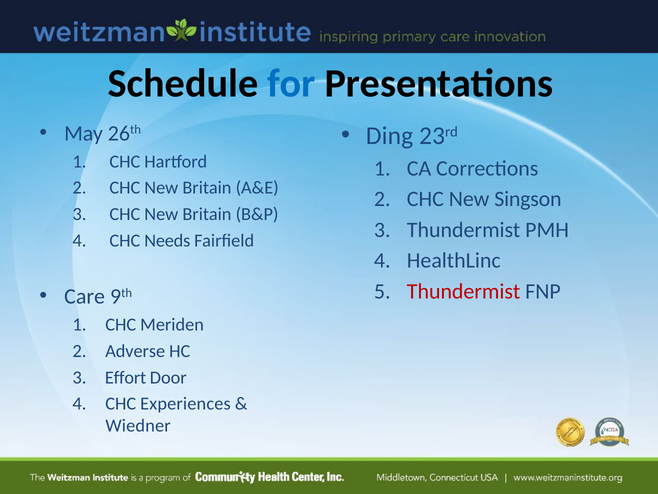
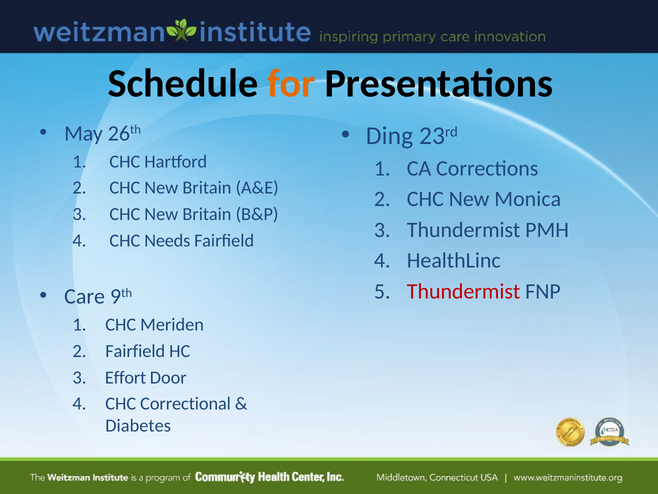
for colour: blue -> orange (292, 84)
Singson: Singson -> Monica (528, 199)
Adverse: Adverse -> Fairfield (135, 351)
Experiences: Experiences -> Correctional (186, 403)
Wiedner: Wiedner -> Diabetes (138, 425)
